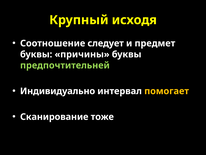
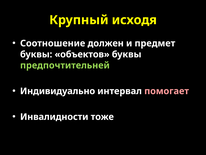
следует: следует -> должен (106, 43)
причины: причины -> объектов (82, 54)
помогает colour: yellow -> pink (167, 91)
Сканирование: Сканирование -> Инвалидности (54, 116)
